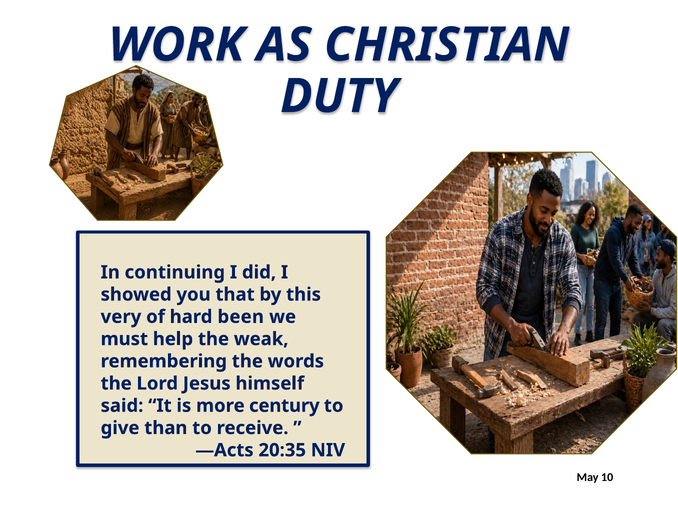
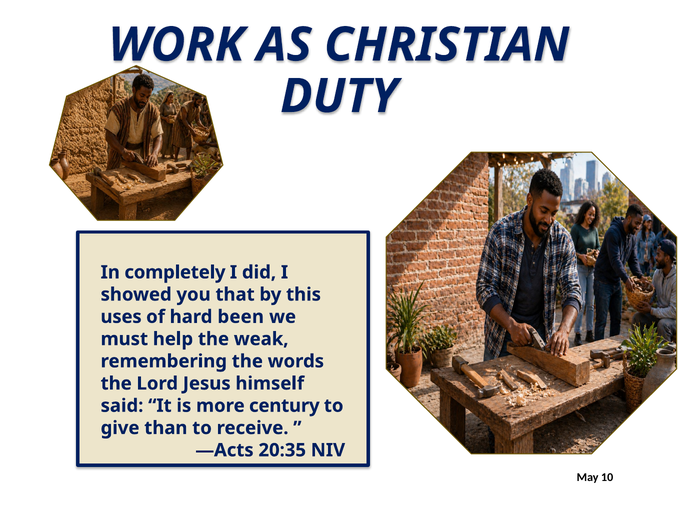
continuing: continuing -> completely (175, 273)
very: very -> uses (121, 317)
